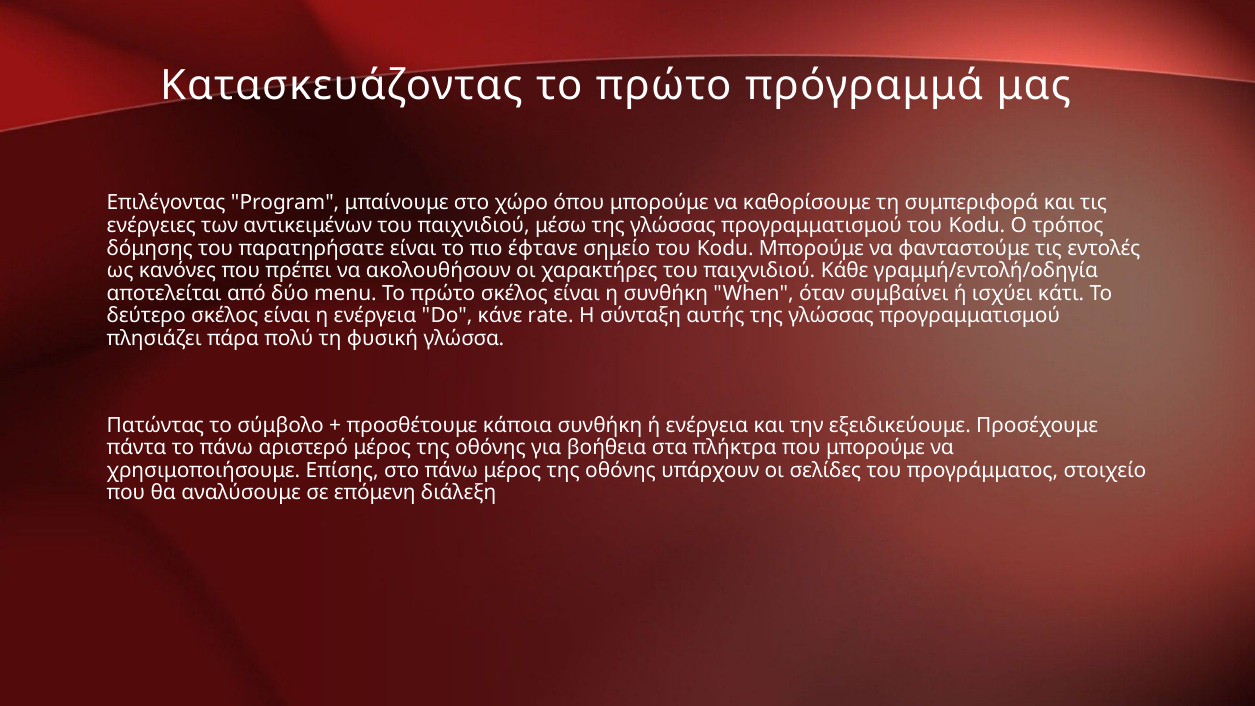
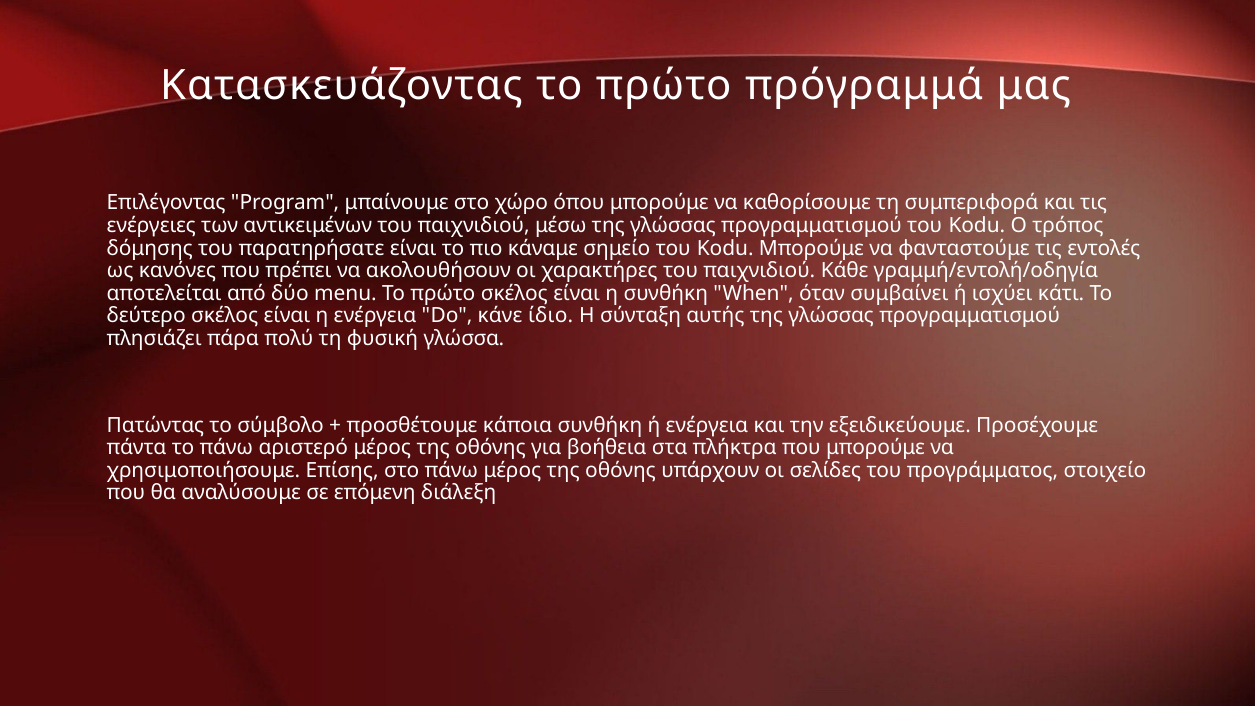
έφτανε: έφτανε -> κάναμε (543, 248)
rate: rate -> ίδιο (551, 316)
